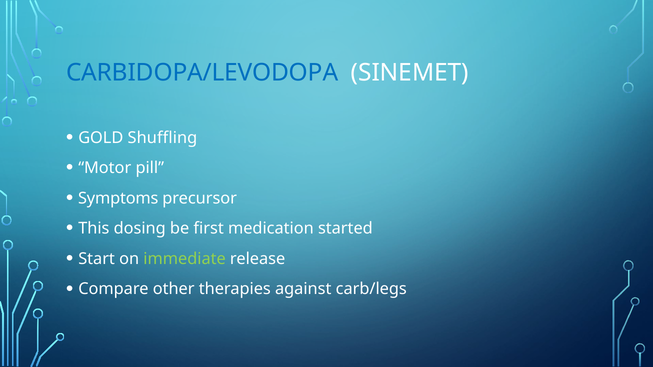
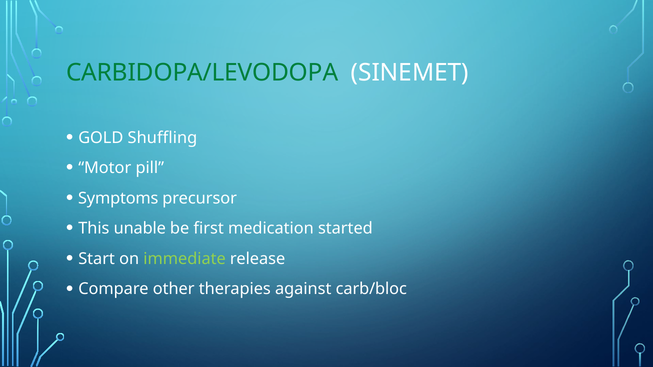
CARBIDOPA/LEVODOPA colour: blue -> green (202, 73)
dosing: dosing -> unable (140, 229)
carb/legs: carb/legs -> carb/bloc (371, 289)
